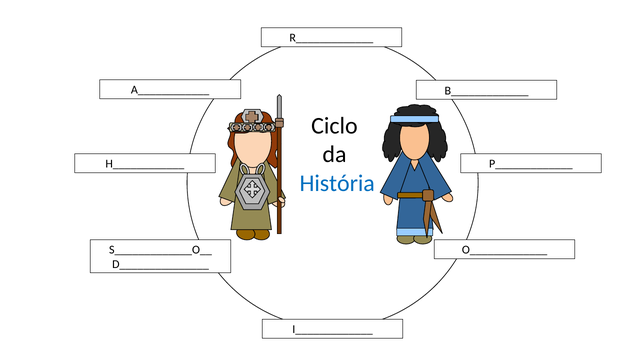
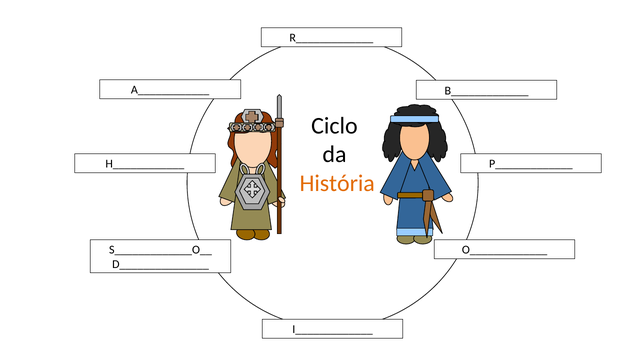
História colour: blue -> orange (337, 183)
